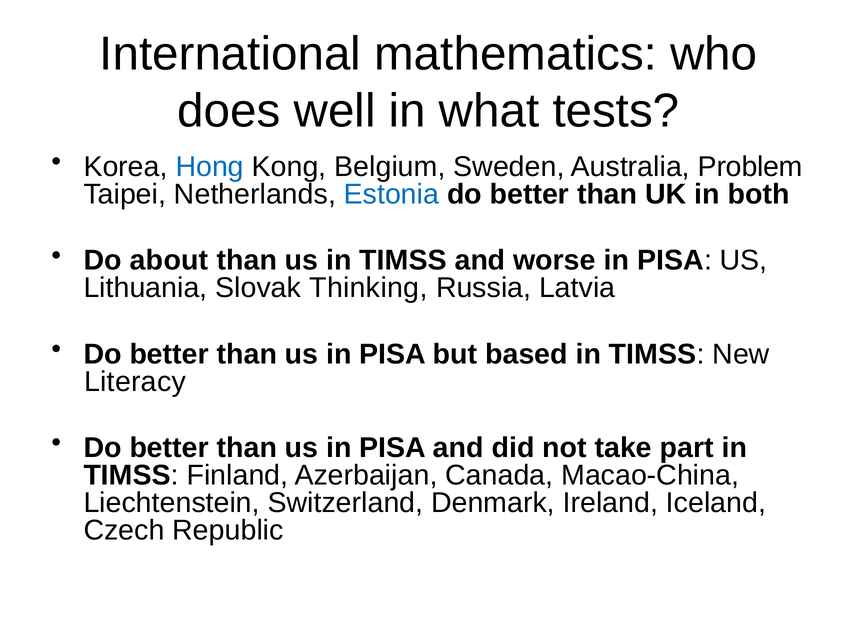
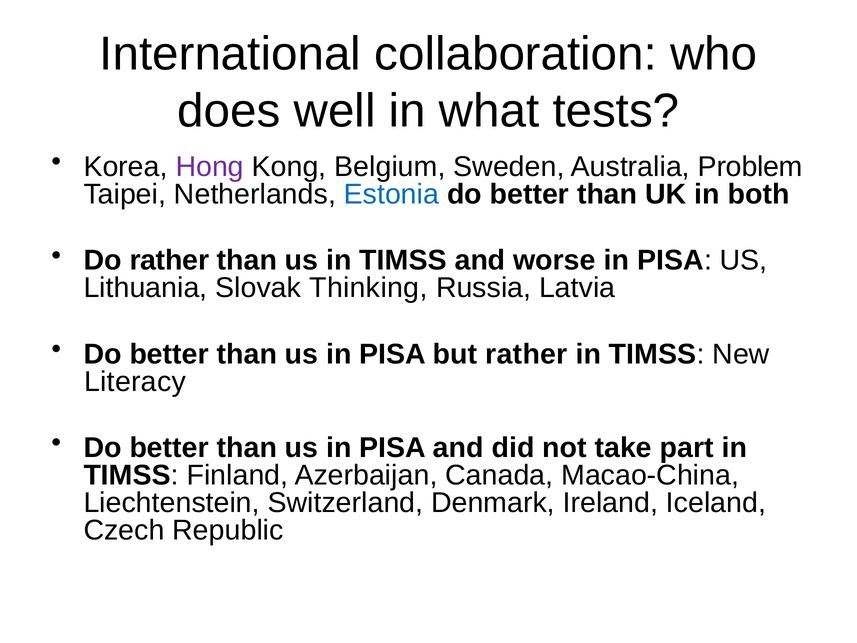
mathematics: mathematics -> collaboration (516, 54)
Hong colour: blue -> purple (210, 167)
Do about: about -> rather (169, 260)
but based: based -> rather (526, 354)
